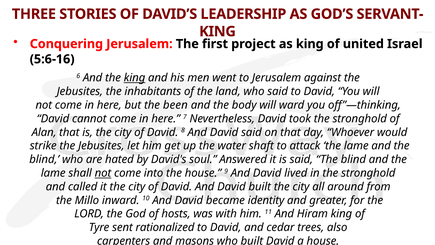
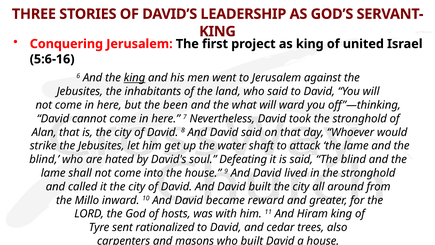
body: body -> what (244, 105)
Answered: Answered -> Defeating (243, 159)
not underline: present -> none (103, 173)
identity: identity -> reward (266, 200)
